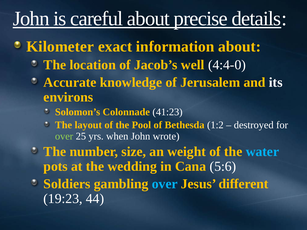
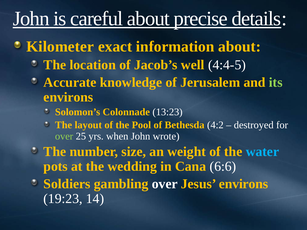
4:4-0: 4:4-0 -> 4:4-5 (227, 65)
its colour: white -> light green (276, 82)
41:23: 41:23 -> 13:23 (168, 112)
1:2: 1:2 -> 4:2 (215, 125)
5:6: 5:6 -> 6:6 (223, 167)
over colour: light blue -> white (165, 184)
Jesus different: different -> environs (244, 184)
44: 44 -> 14 (95, 199)
